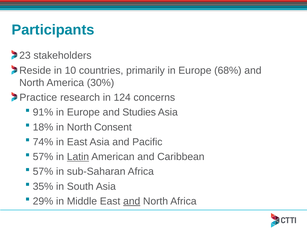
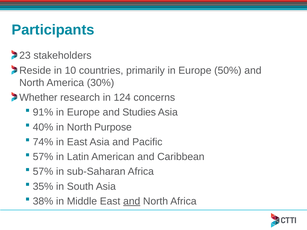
68%: 68% -> 50% (228, 70)
Practice: Practice -> Whether (38, 98)
18%: 18% -> 40% (43, 127)
Consent: Consent -> Purpose (113, 127)
Latin underline: present -> none (78, 157)
29%: 29% -> 38% (43, 201)
